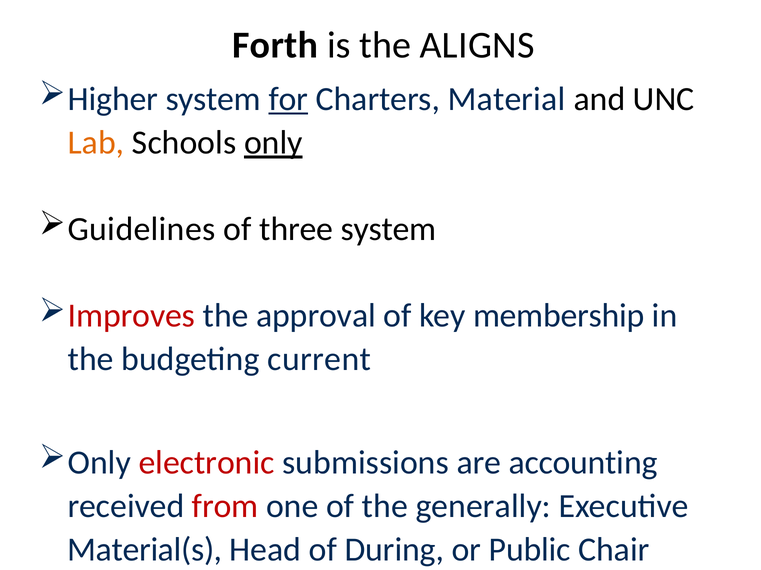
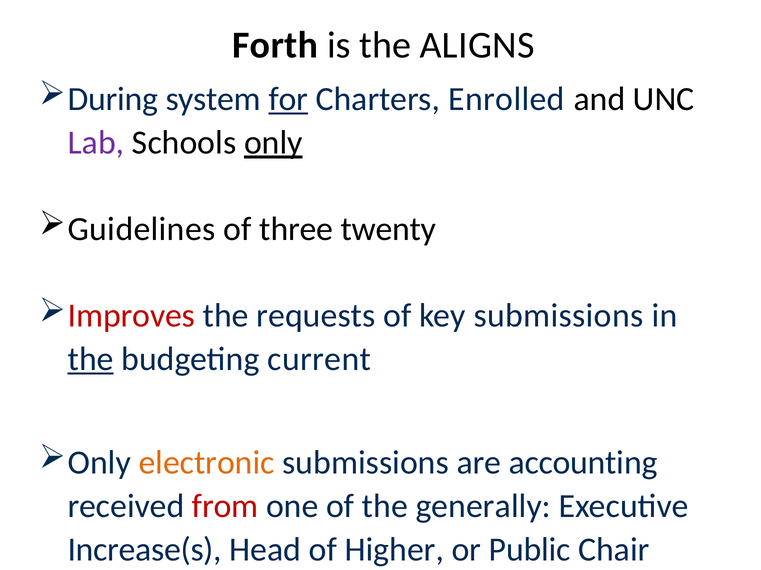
Higher: Higher -> During (113, 99)
Material: Material -> Enrolled (506, 99)
Lab colour: orange -> purple (96, 143)
three system: system -> twenty (389, 229)
approval: approval -> requests (316, 316)
key membership: membership -> submissions (558, 316)
the underline: none -> present (91, 360)
electronic colour: red -> orange (207, 463)
Material(s: Material(s -> Increase(s (145, 550)
During: During -> Higher (394, 550)
